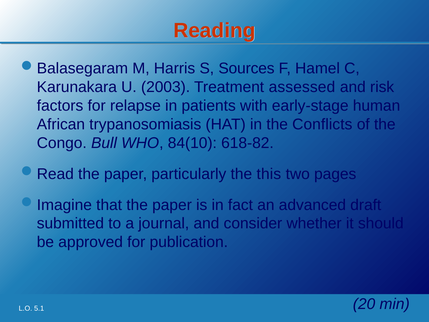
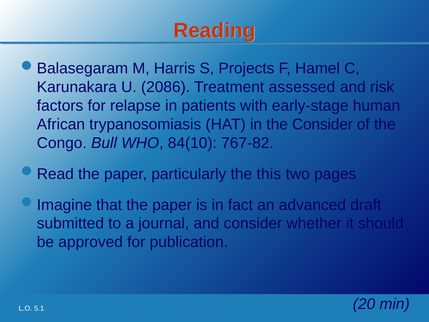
Sources: Sources -> Projects (246, 68)
2003: 2003 -> 2086 (166, 87)
the Conflicts: Conflicts -> Consider (322, 124)
618-82: 618-82 -> 767-82 (247, 143)
